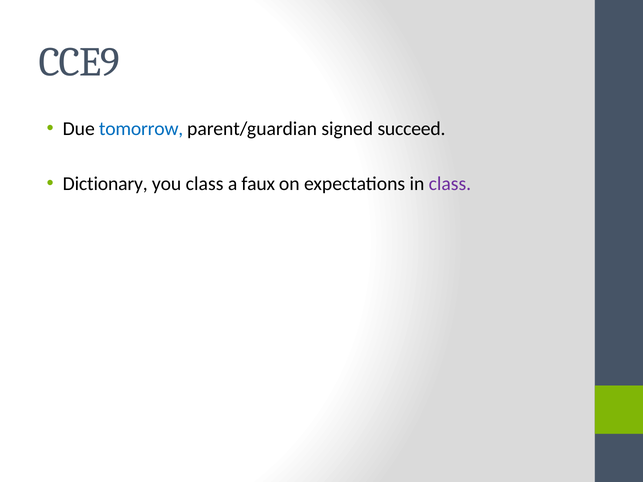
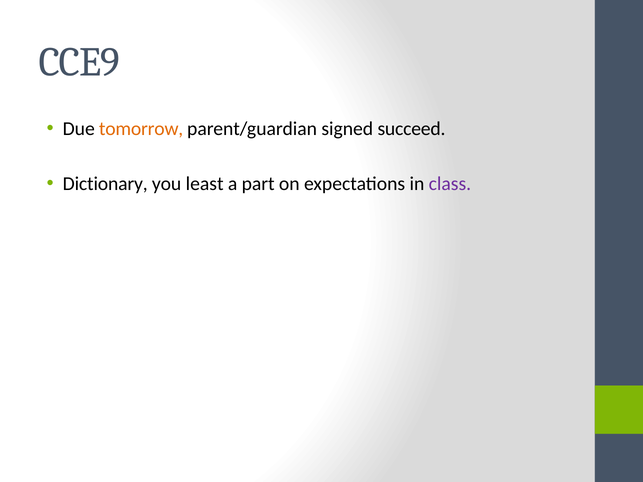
tomorrow colour: blue -> orange (141, 129)
you class: class -> least (205, 184)
faux: faux -> part (258, 184)
